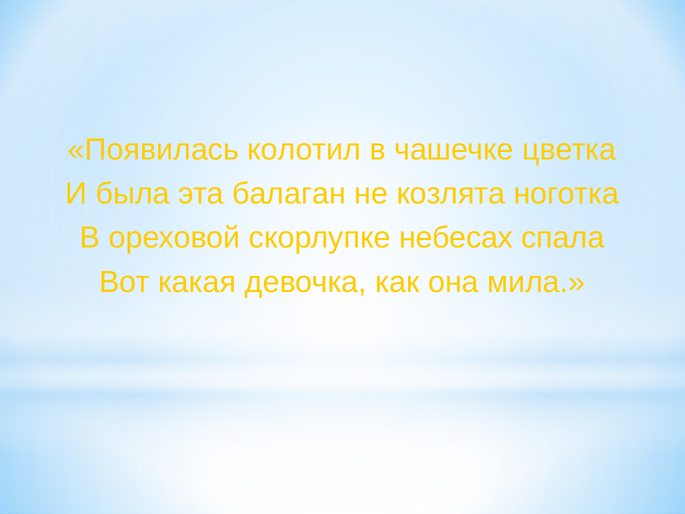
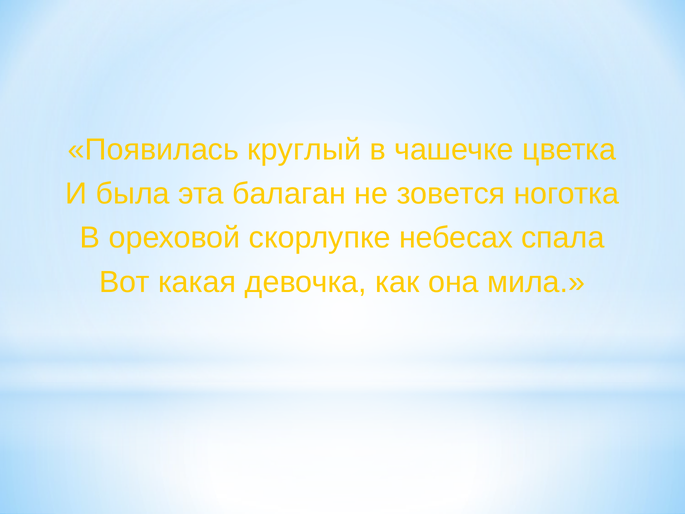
колотил: колотил -> круглый (304, 149)
козлята: козлята -> зовется (451, 194)
